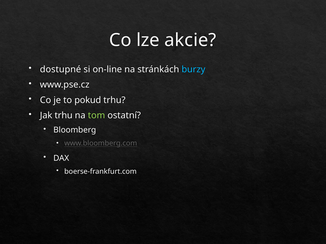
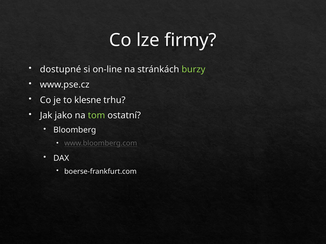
akcie: akcie -> firmy (190, 40)
burzy colour: light blue -> light green (193, 69)
pokud: pokud -> klesne (88, 100)
Jak trhu: trhu -> jako (64, 116)
